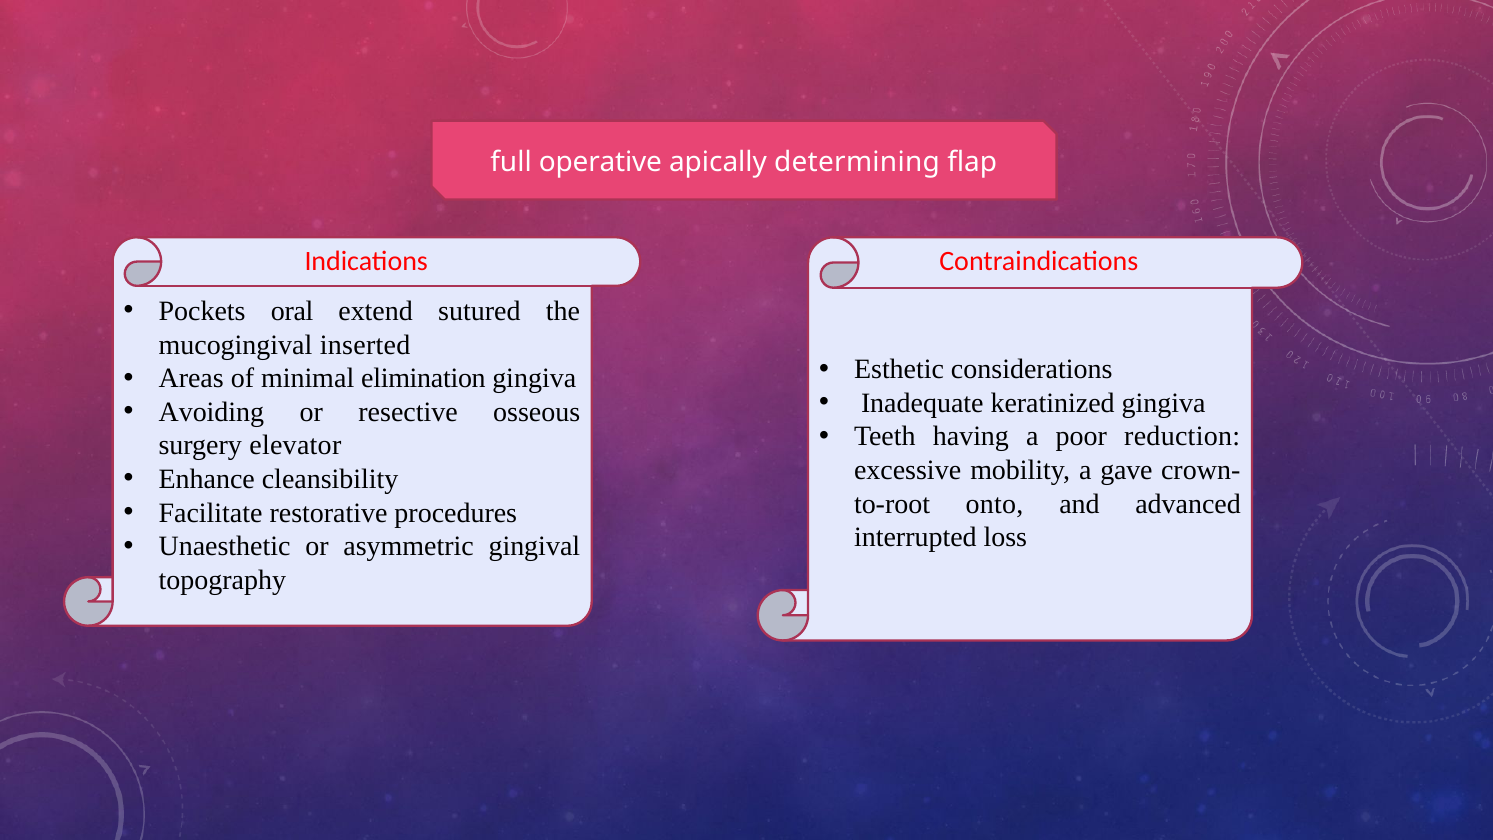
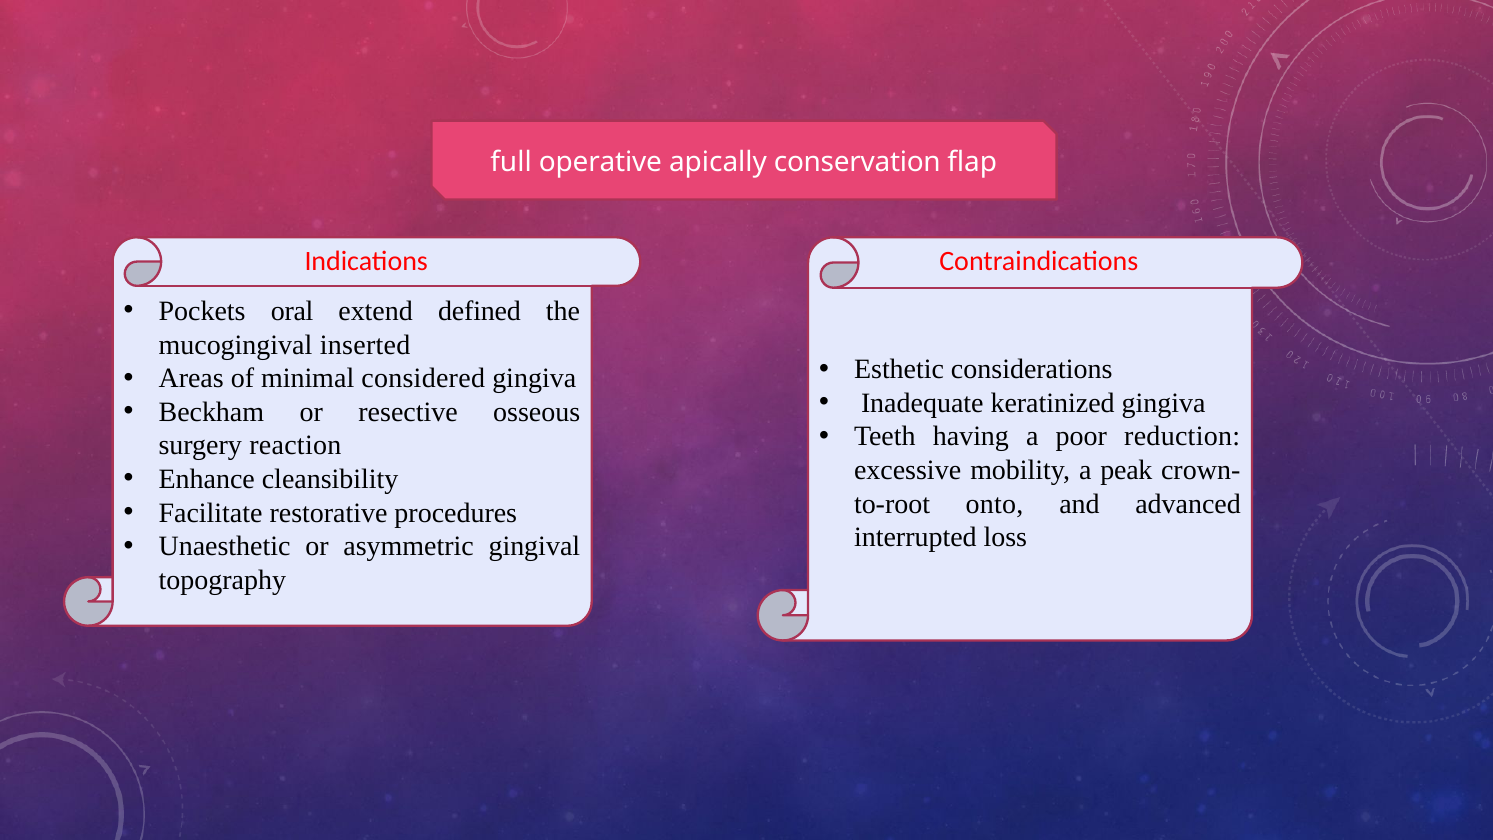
determining: determining -> conservation (857, 162)
sutured: sutured -> defined (479, 311)
elimination: elimination -> considered (423, 378)
Avoiding: Avoiding -> Beckham (211, 412)
elevator: elevator -> reaction (295, 445)
gave: gave -> peak (1126, 470)
